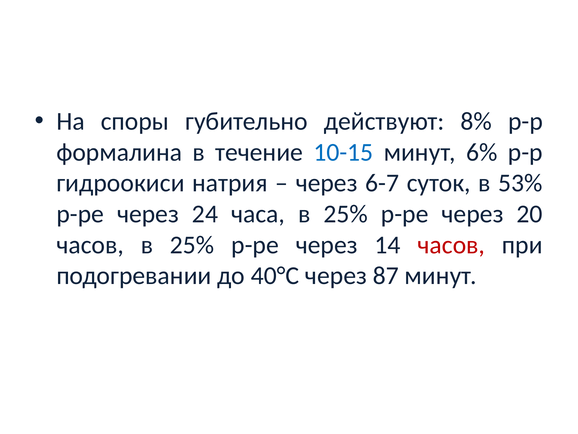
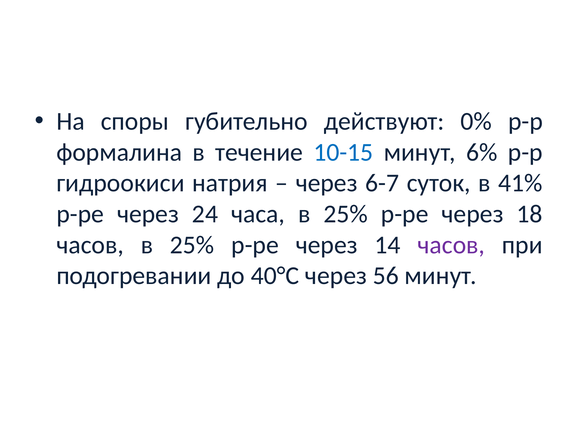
8%: 8% -> 0% (476, 121)
53%: 53% -> 41% (520, 183)
20: 20 -> 18 (530, 214)
часов colour: red -> purple (451, 245)
87: 87 -> 56 (386, 275)
